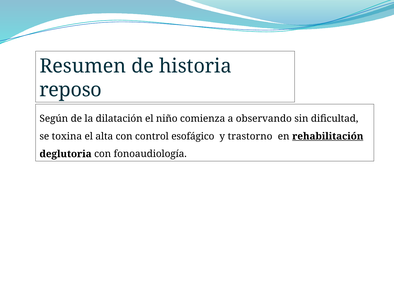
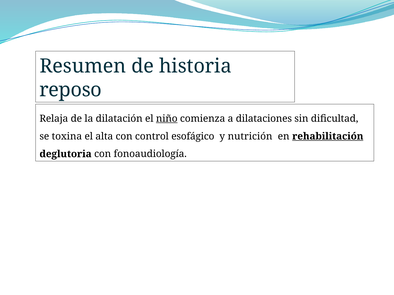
Según: Según -> Relaja (54, 119)
niño underline: none -> present (167, 119)
observando: observando -> dilataciones (264, 119)
trastorno: trastorno -> nutrición (250, 136)
